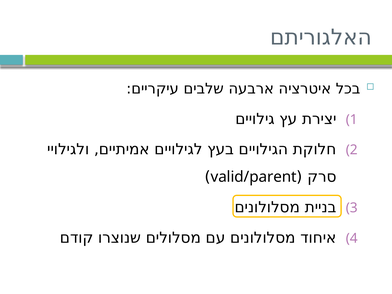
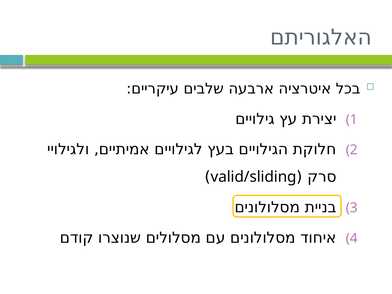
valid/parent: valid/parent -> valid/sliding (254, 177)
